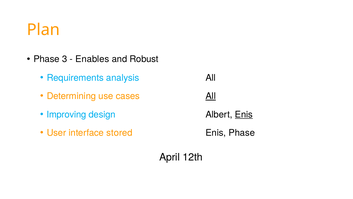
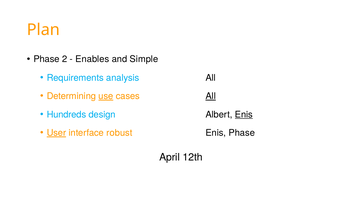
3: 3 -> 2 (65, 59)
Robust: Robust -> Simple (144, 59)
use underline: none -> present (106, 96)
Improving: Improving -> Hundreds (66, 114)
User underline: none -> present (56, 133)
stored: stored -> robust (119, 133)
